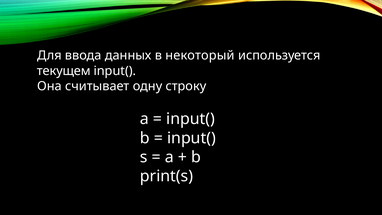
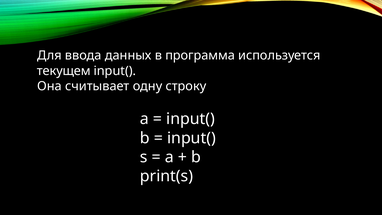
некоторый: некоторый -> программа (200, 56)
